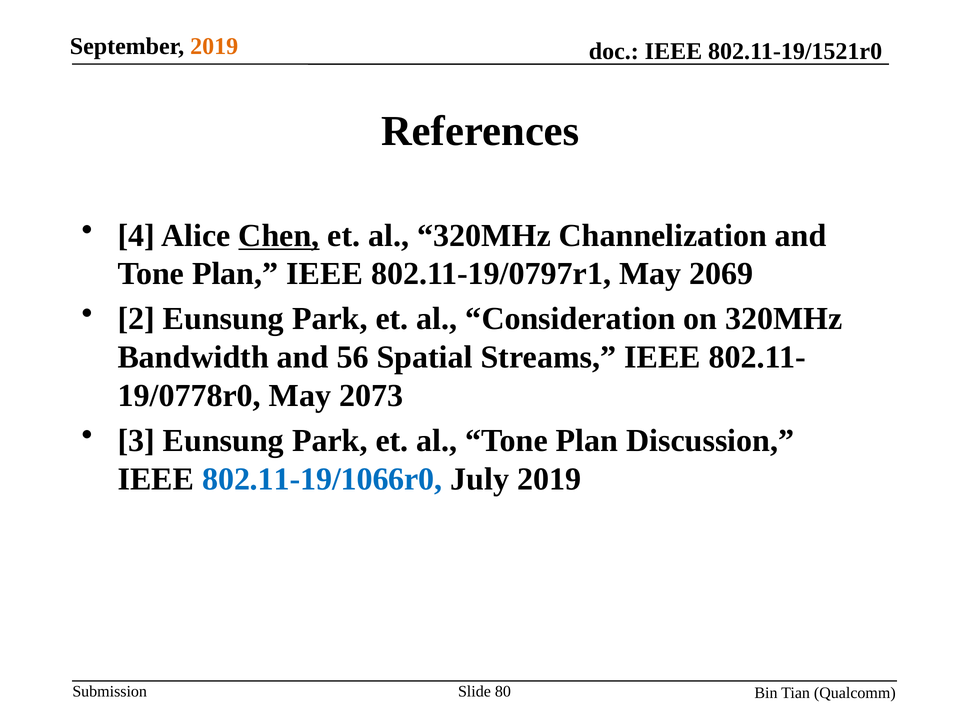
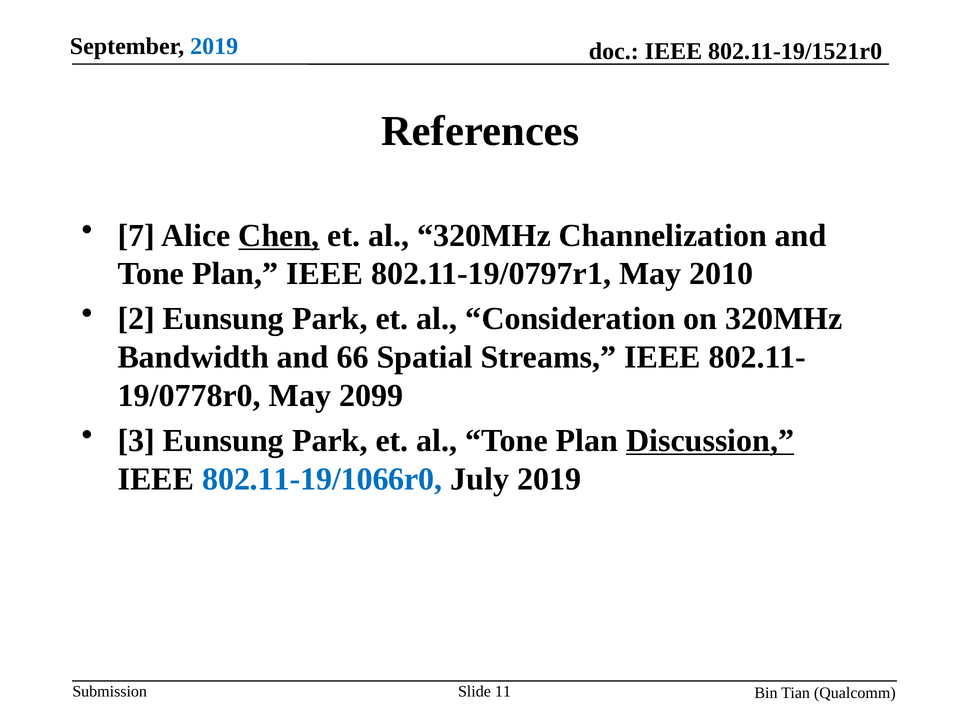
2019 colour: orange -> blue (214, 46)
4: 4 -> 7 (136, 235)
2069: 2069 -> 2010 (721, 274)
56: 56 -> 66 (353, 357)
2073: 2073 -> 2099 (371, 396)
Discussion underline: none -> present (710, 440)
80: 80 -> 11 (503, 691)
